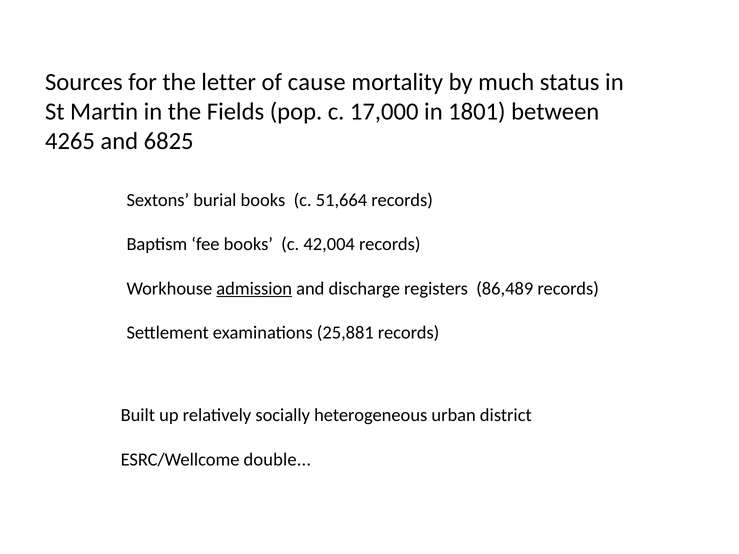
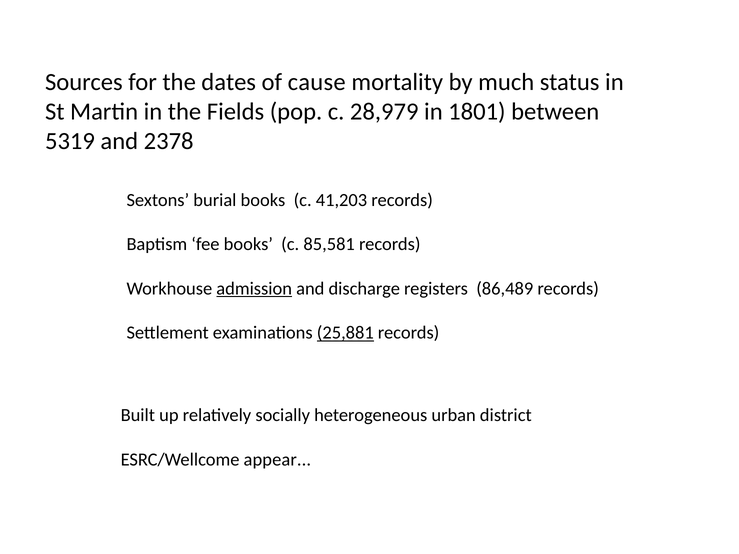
letter: letter -> dates (229, 82)
17,000: 17,000 -> 28,979 (384, 111)
4265: 4265 -> 5319 (70, 141)
6825: 6825 -> 2378 (169, 141)
51,664: 51,664 -> 41,203 (341, 200)
42,004: 42,004 -> 85,581 (329, 244)
25,881 underline: none -> present (345, 333)
double: double -> appear (277, 460)
